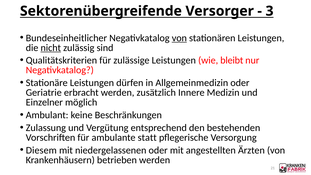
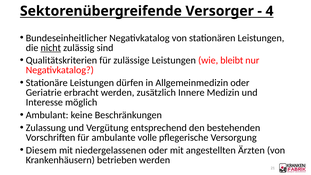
3: 3 -> 4 (270, 11)
von underline: present -> none (179, 38)
Einzelner: Einzelner -> Interesse (44, 102)
statt: statt -> volle (147, 138)
